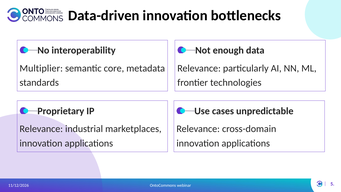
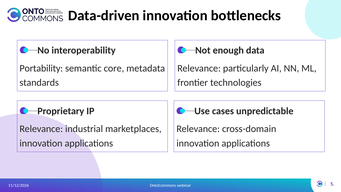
Multiplier: Multiplier -> Portability (41, 68)
